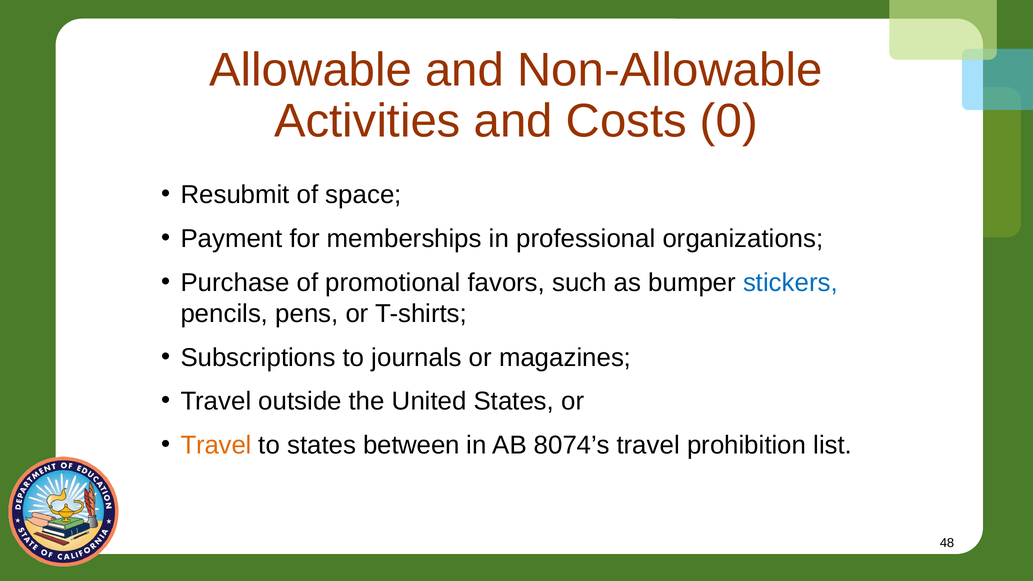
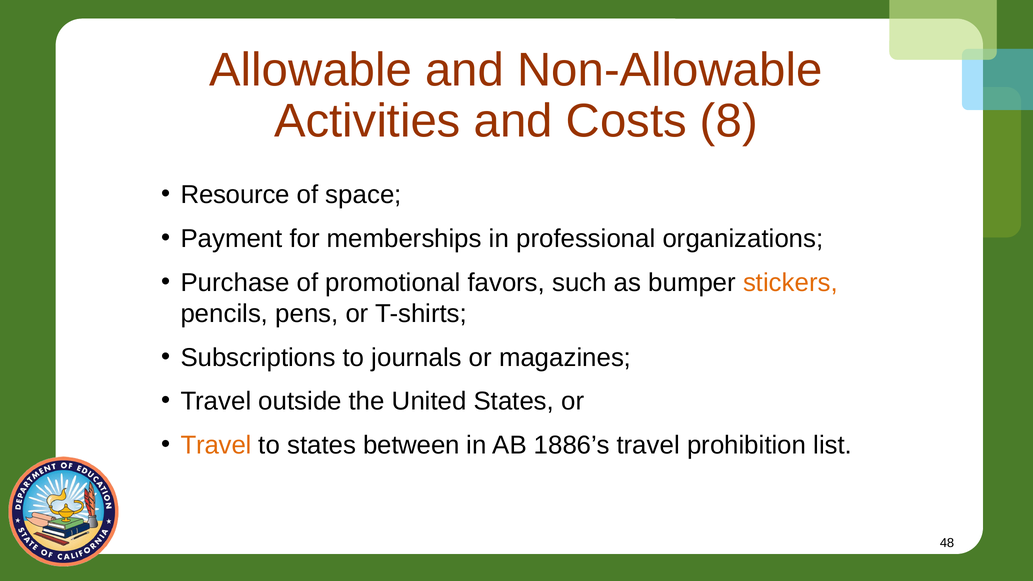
0: 0 -> 8 (729, 121)
Resubmit: Resubmit -> Resource (235, 195)
stickers colour: blue -> orange (790, 283)
8074’s: 8074’s -> 1886’s (572, 445)
